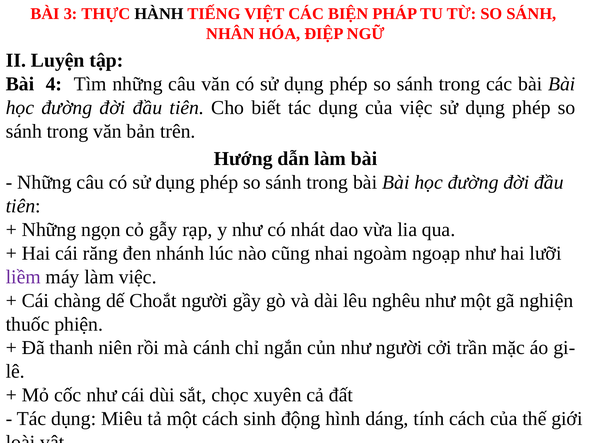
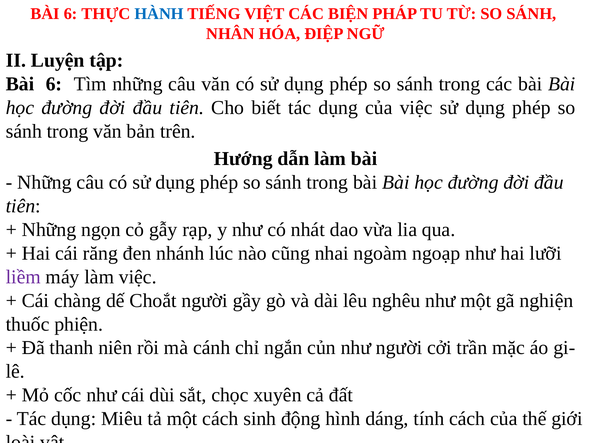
3: 3 -> 6 (71, 14)
HÀNH colour: black -> blue (159, 14)
4: 4 -> 6 (54, 84)
